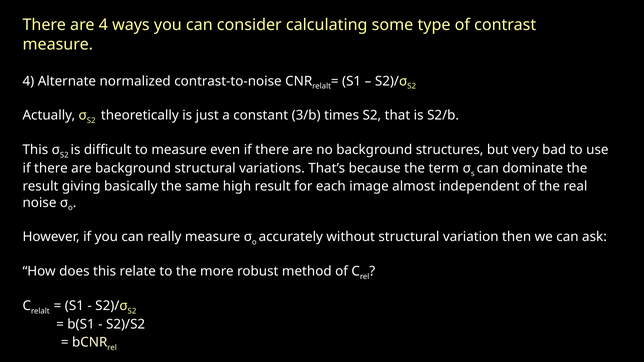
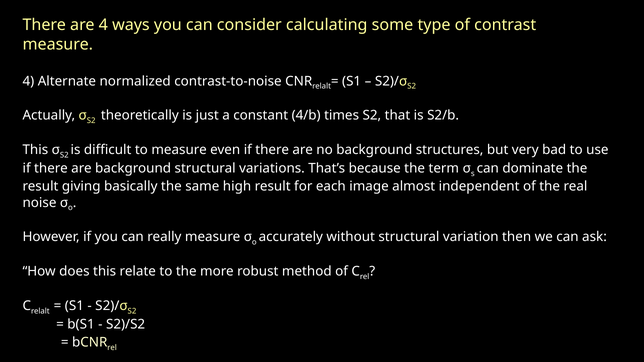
3/b: 3/b -> 4/b (306, 116)
